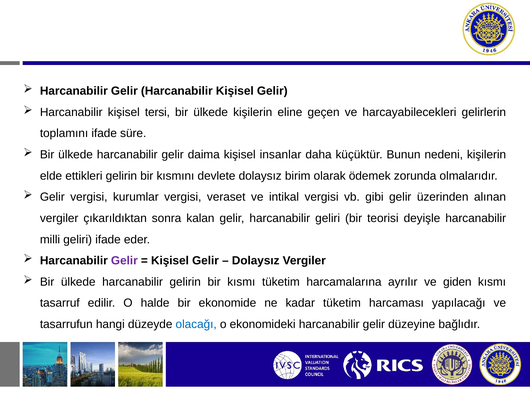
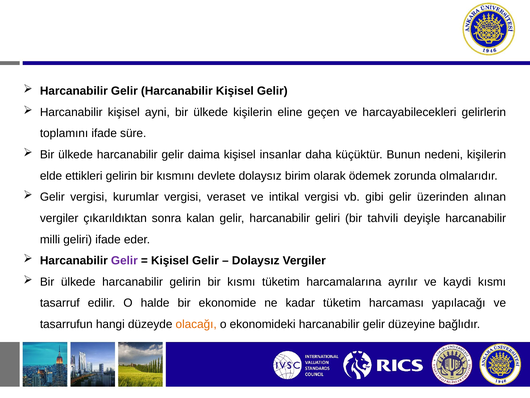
tersi: tersi -> ayni (157, 112)
teorisi: teorisi -> tahvili (383, 218)
giden: giden -> kaydi (457, 282)
olacağı colour: blue -> orange (196, 324)
